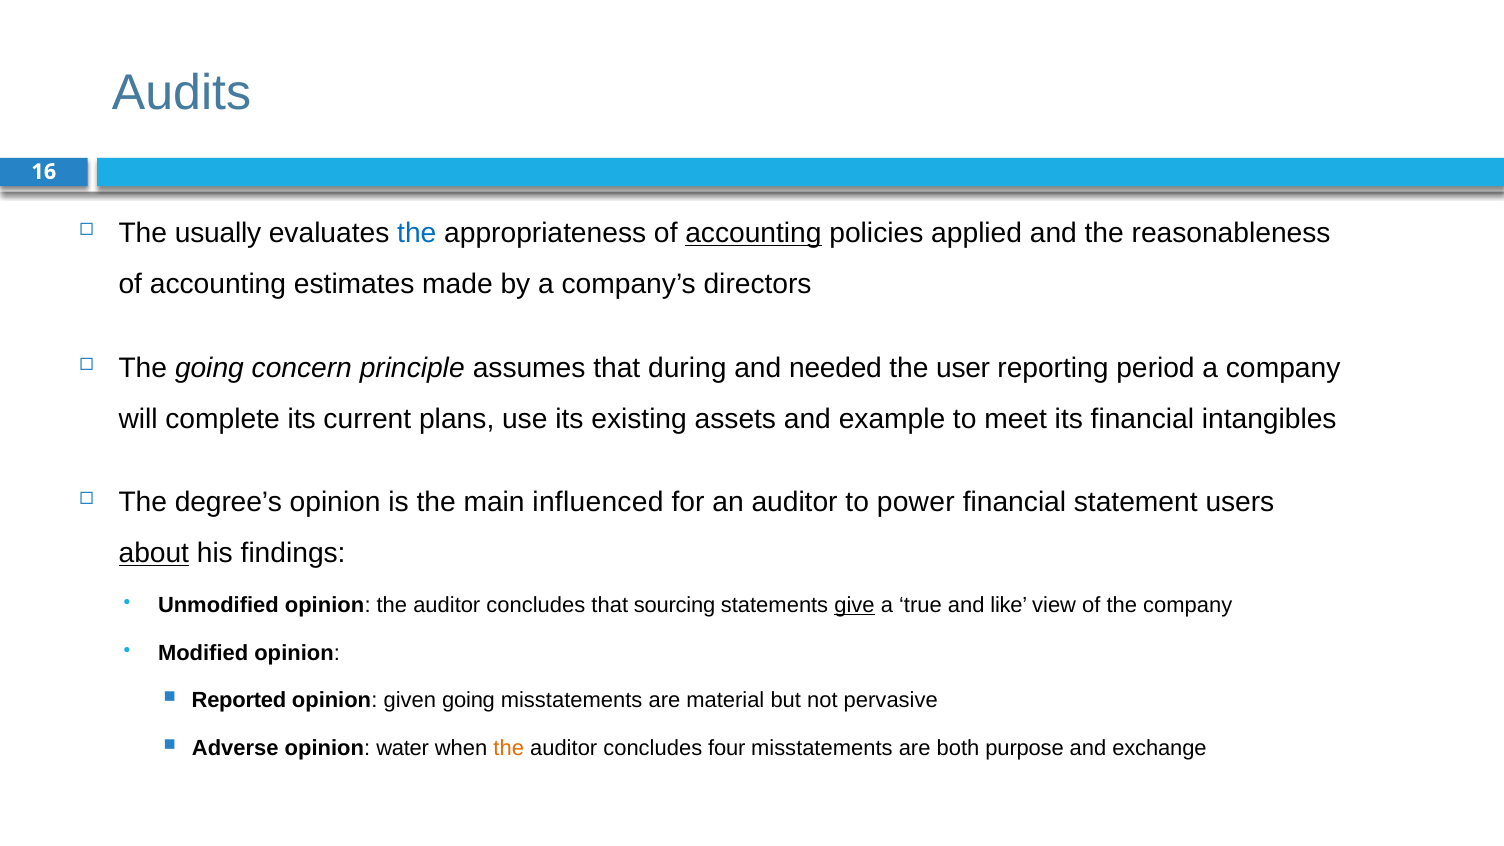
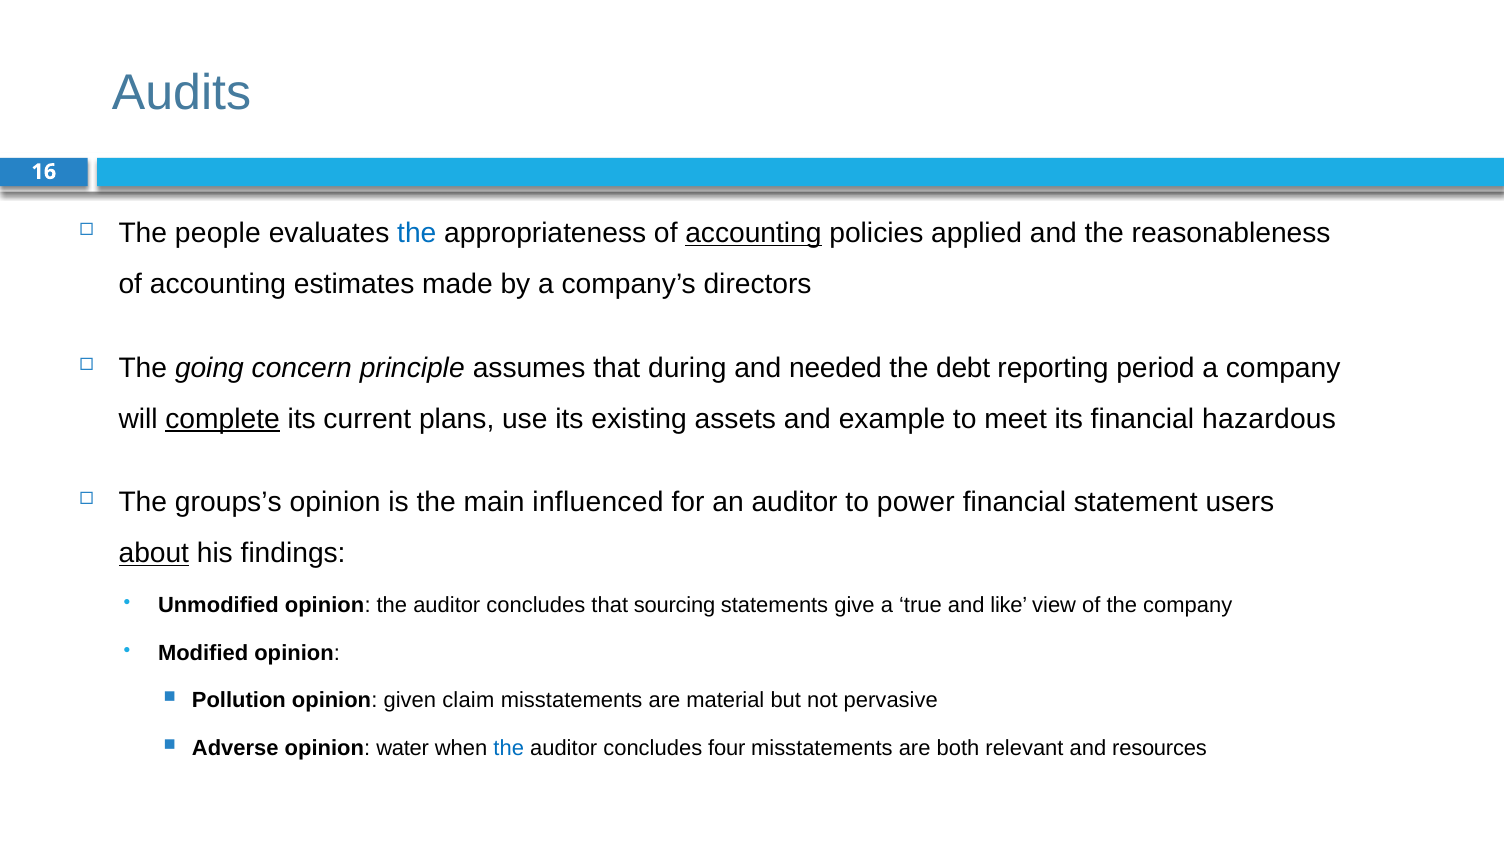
usually: usually -> people (218, 233)
user: user -> debt (963, 368)
complete underline: none -> present (223, 419)
intangibles: intangibles -> hazardous (1269, 419)
degree’s: degree’s -> groups’s (228, 503)
give underline: present -> none (854, 605)
Reported: Reported -> Pollution (239, 701)
given going: going -> claim (468, 701)
the colour: orange -> blue (509, 748)
purpose: purpose -> relevant (1024, 748)
exchange: exchange -> resources (1159, 748)
